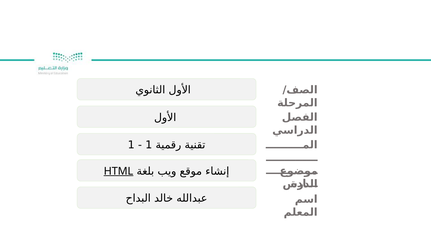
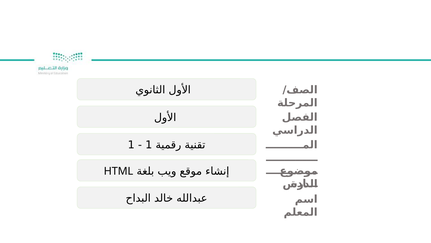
HTML underline: present -> none (119, 171)
